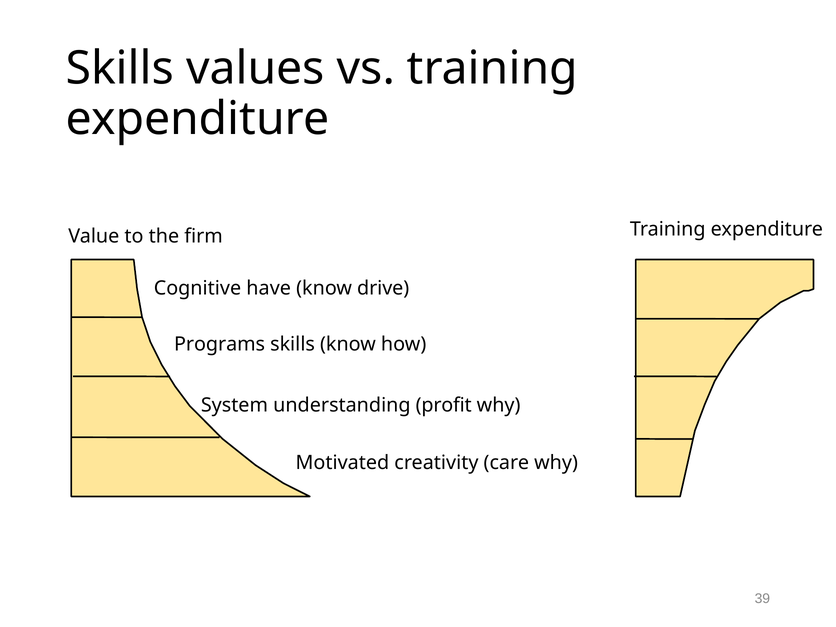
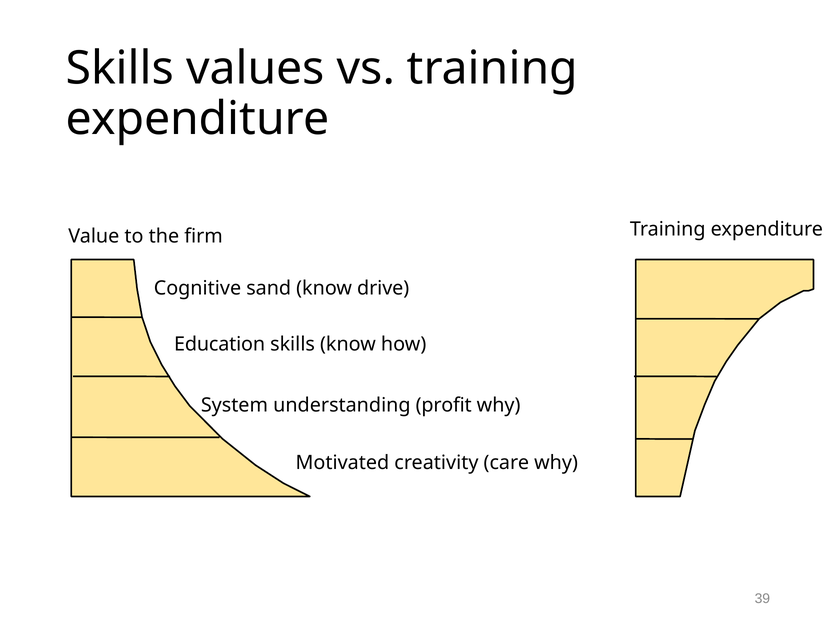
have: have -> sand (269, 288)
Programs: Programs -> Education (220, 344)
